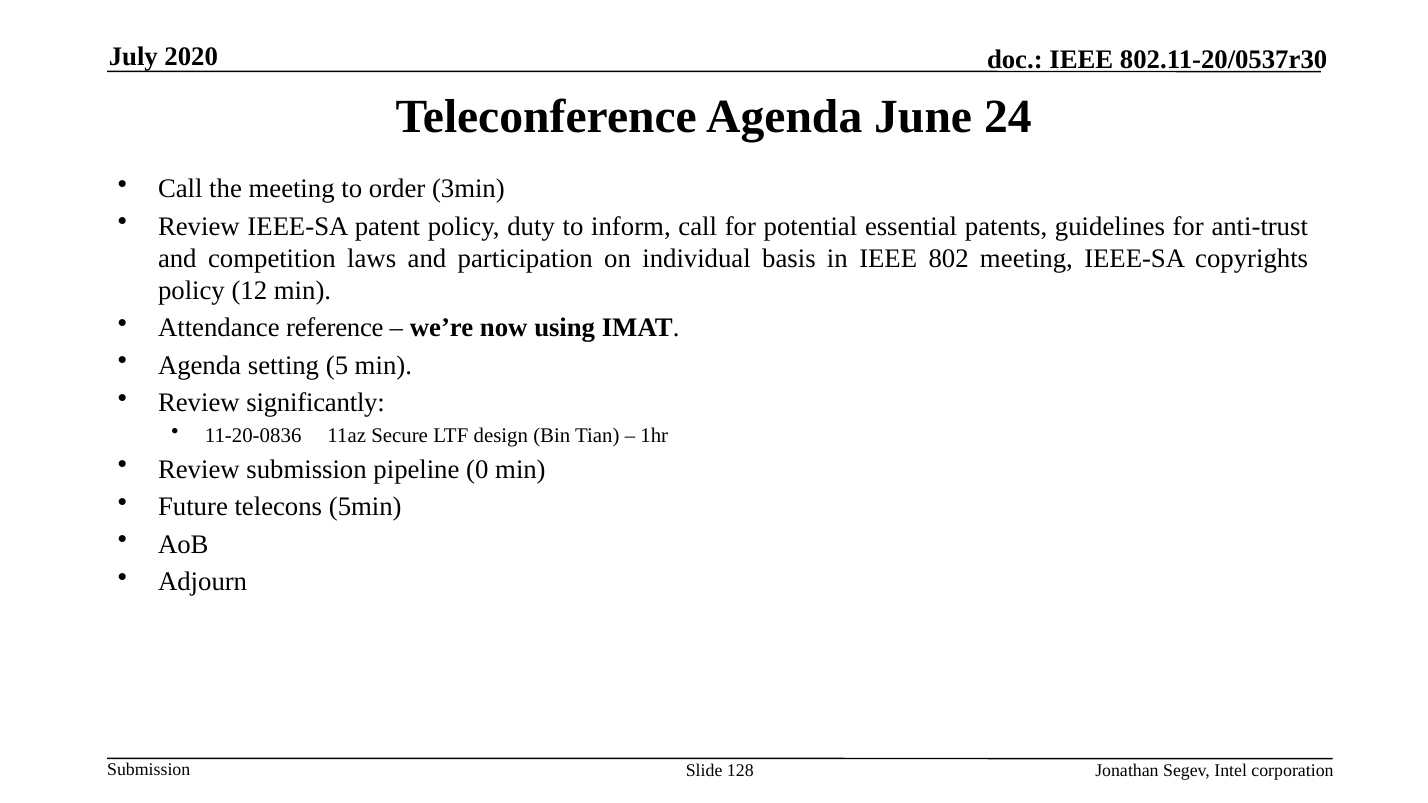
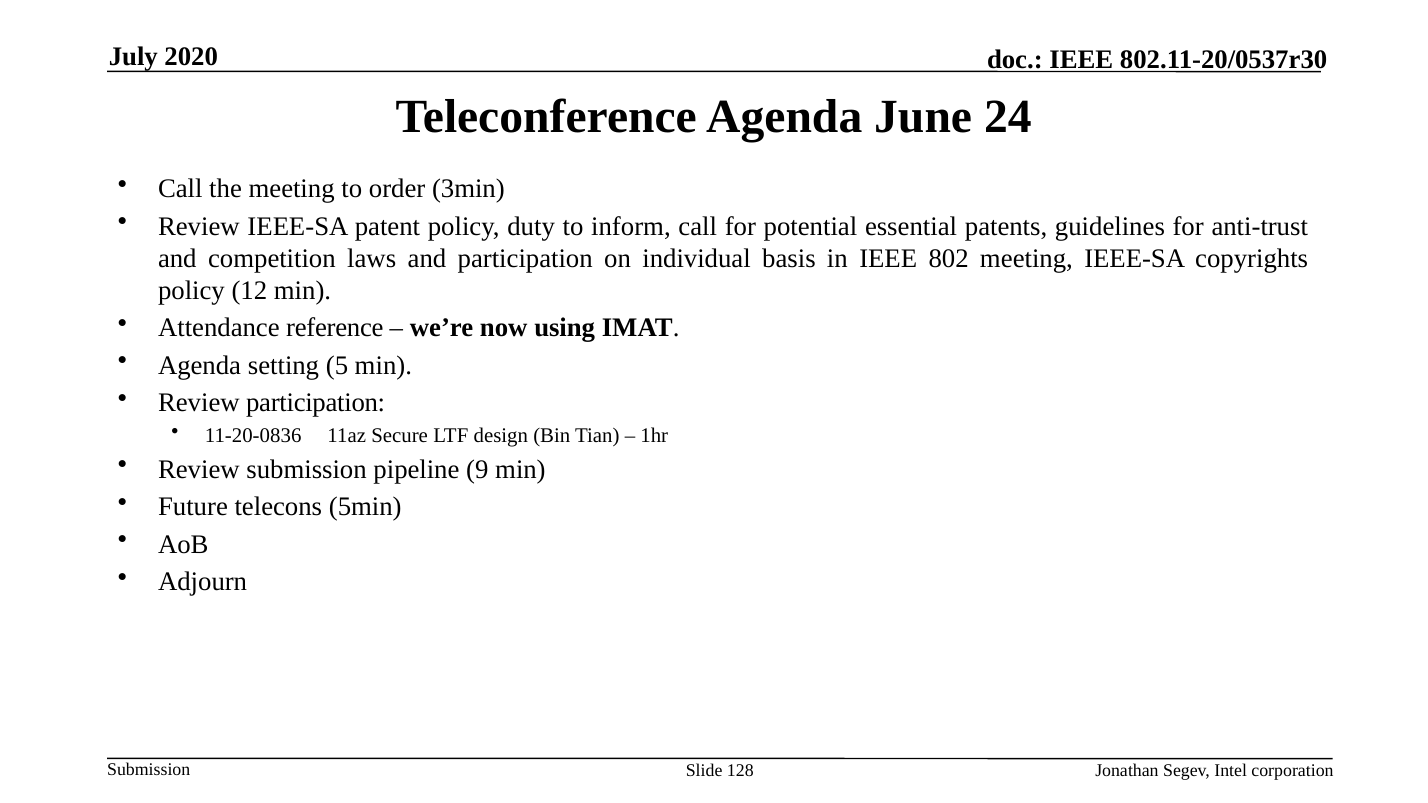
Review significantly: significantly -> participation (316, 403)
0: 0 -> 9 (477, 470)
